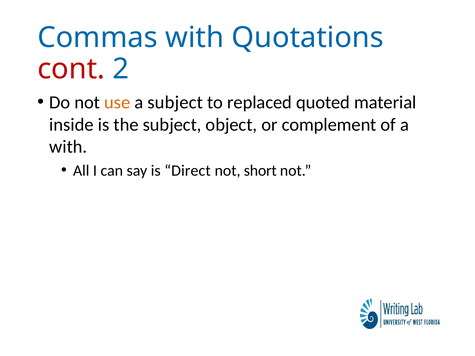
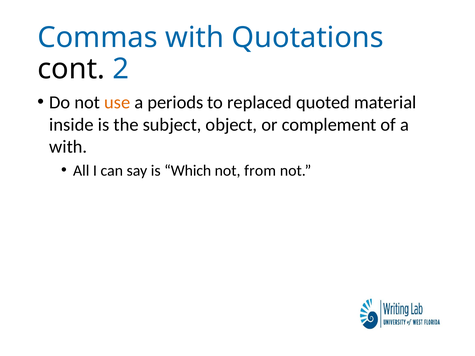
cont colour: red -> black (71, 69)
a subject: subject -> periods (175, 103)
Direct: Direct -> Which (188, 171)
short: short -> from (260, 171)
